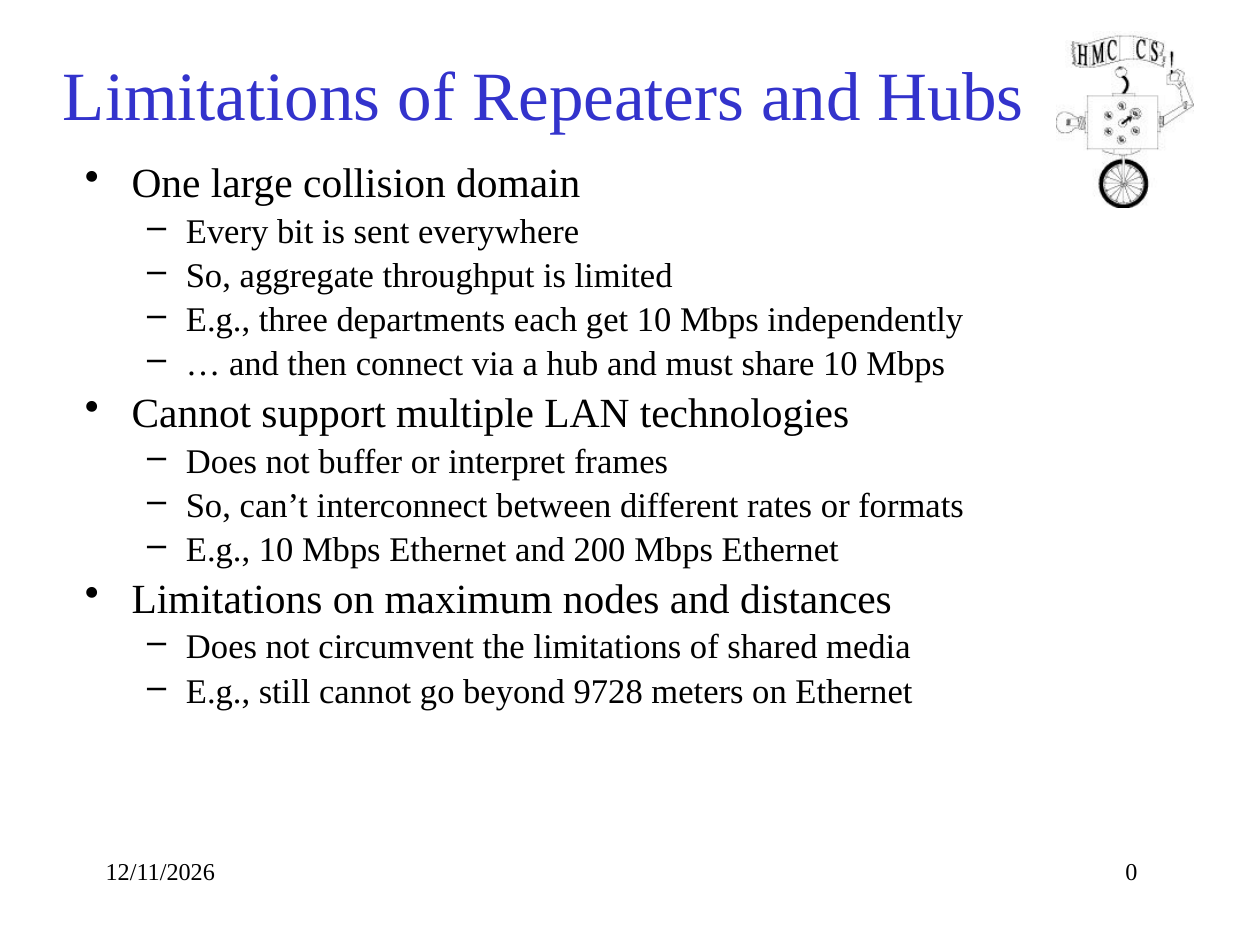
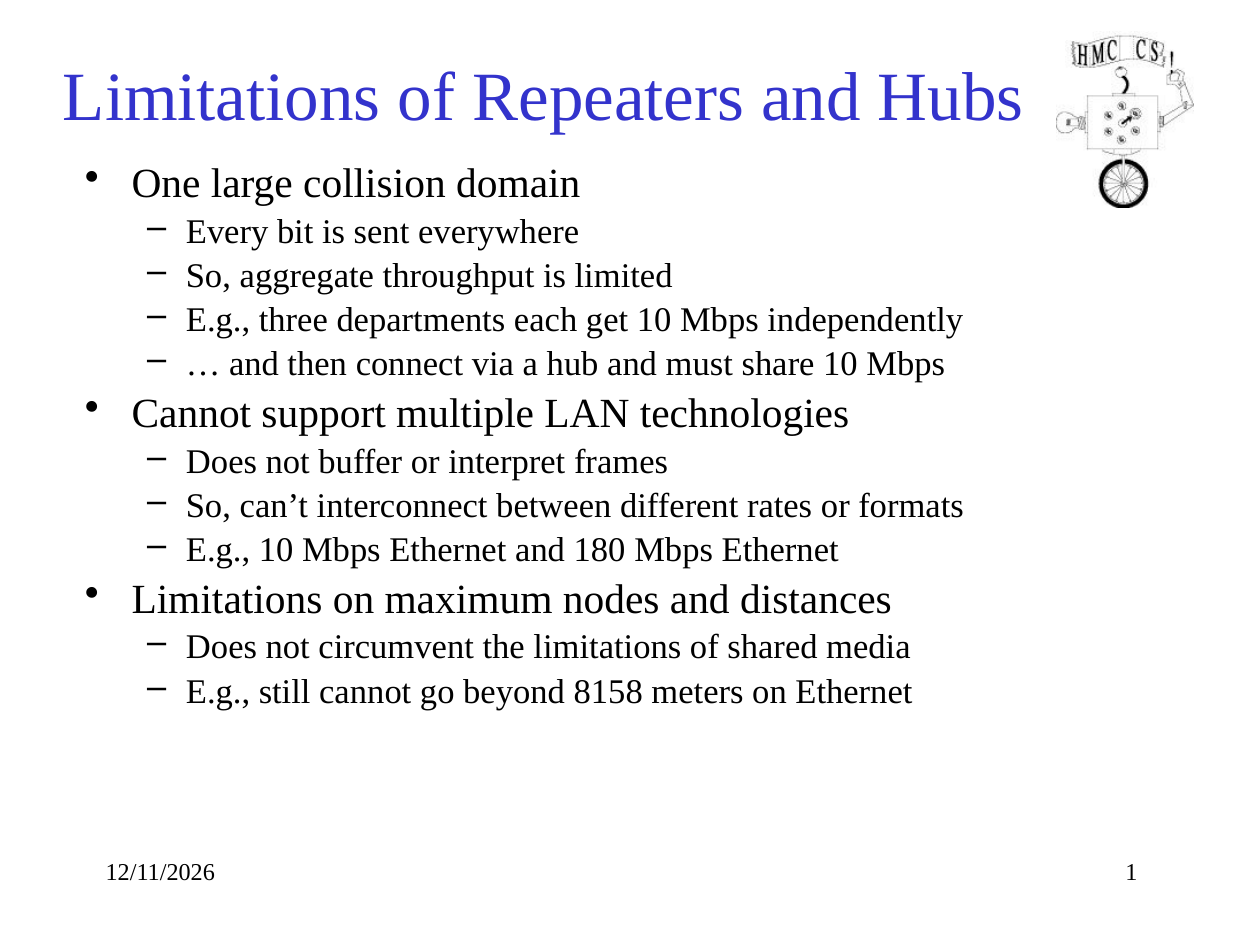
200: 200 -> 180 (600, 550)
9728: 9728 -> 8158 (608, 691)
0: 0 -> 1 (1131, 872)
